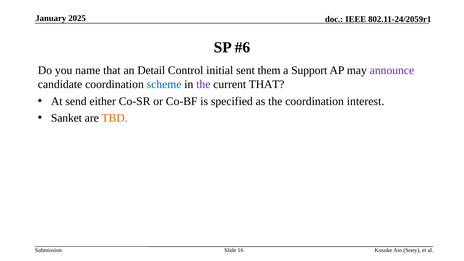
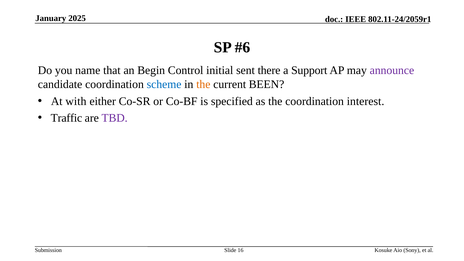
Detail: Detail -> Begin (151, 70)
them: them -> there (269, 70)
the colour: purple -> orange (203, 84)
current THAT: THAT -> BEEN (267, 84)
send: send -> with (76, 101)
Sanket: Sanket -> Traffic (66, 118)
TBD colour: orange -> purple (115, 118)
